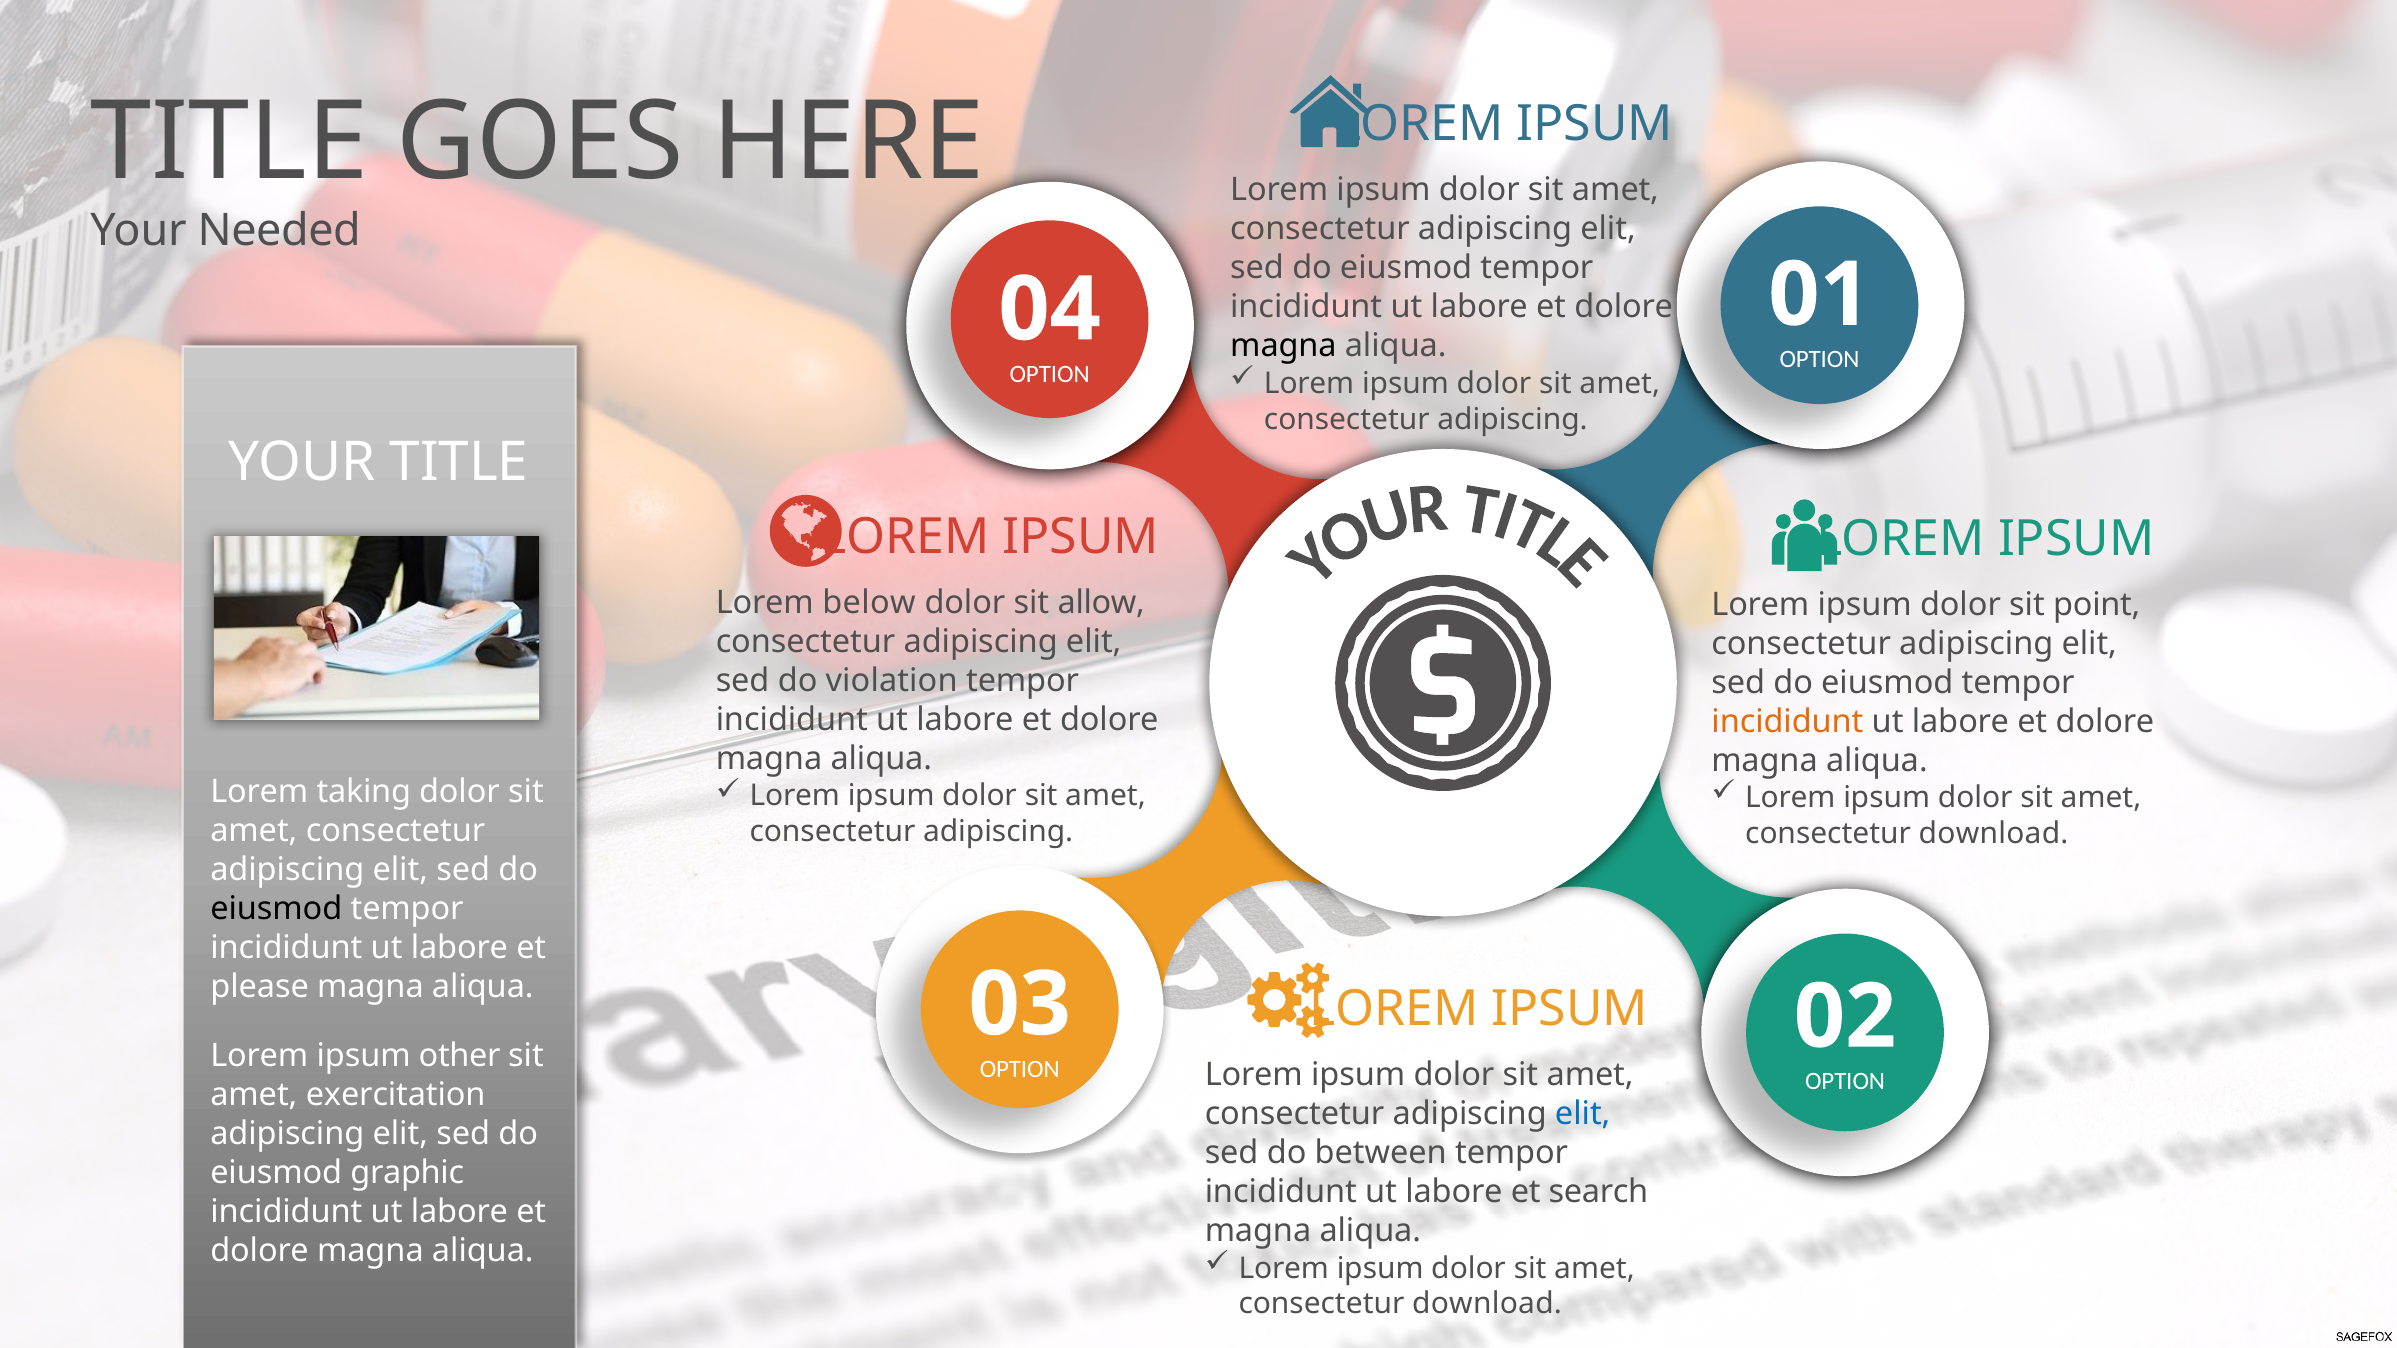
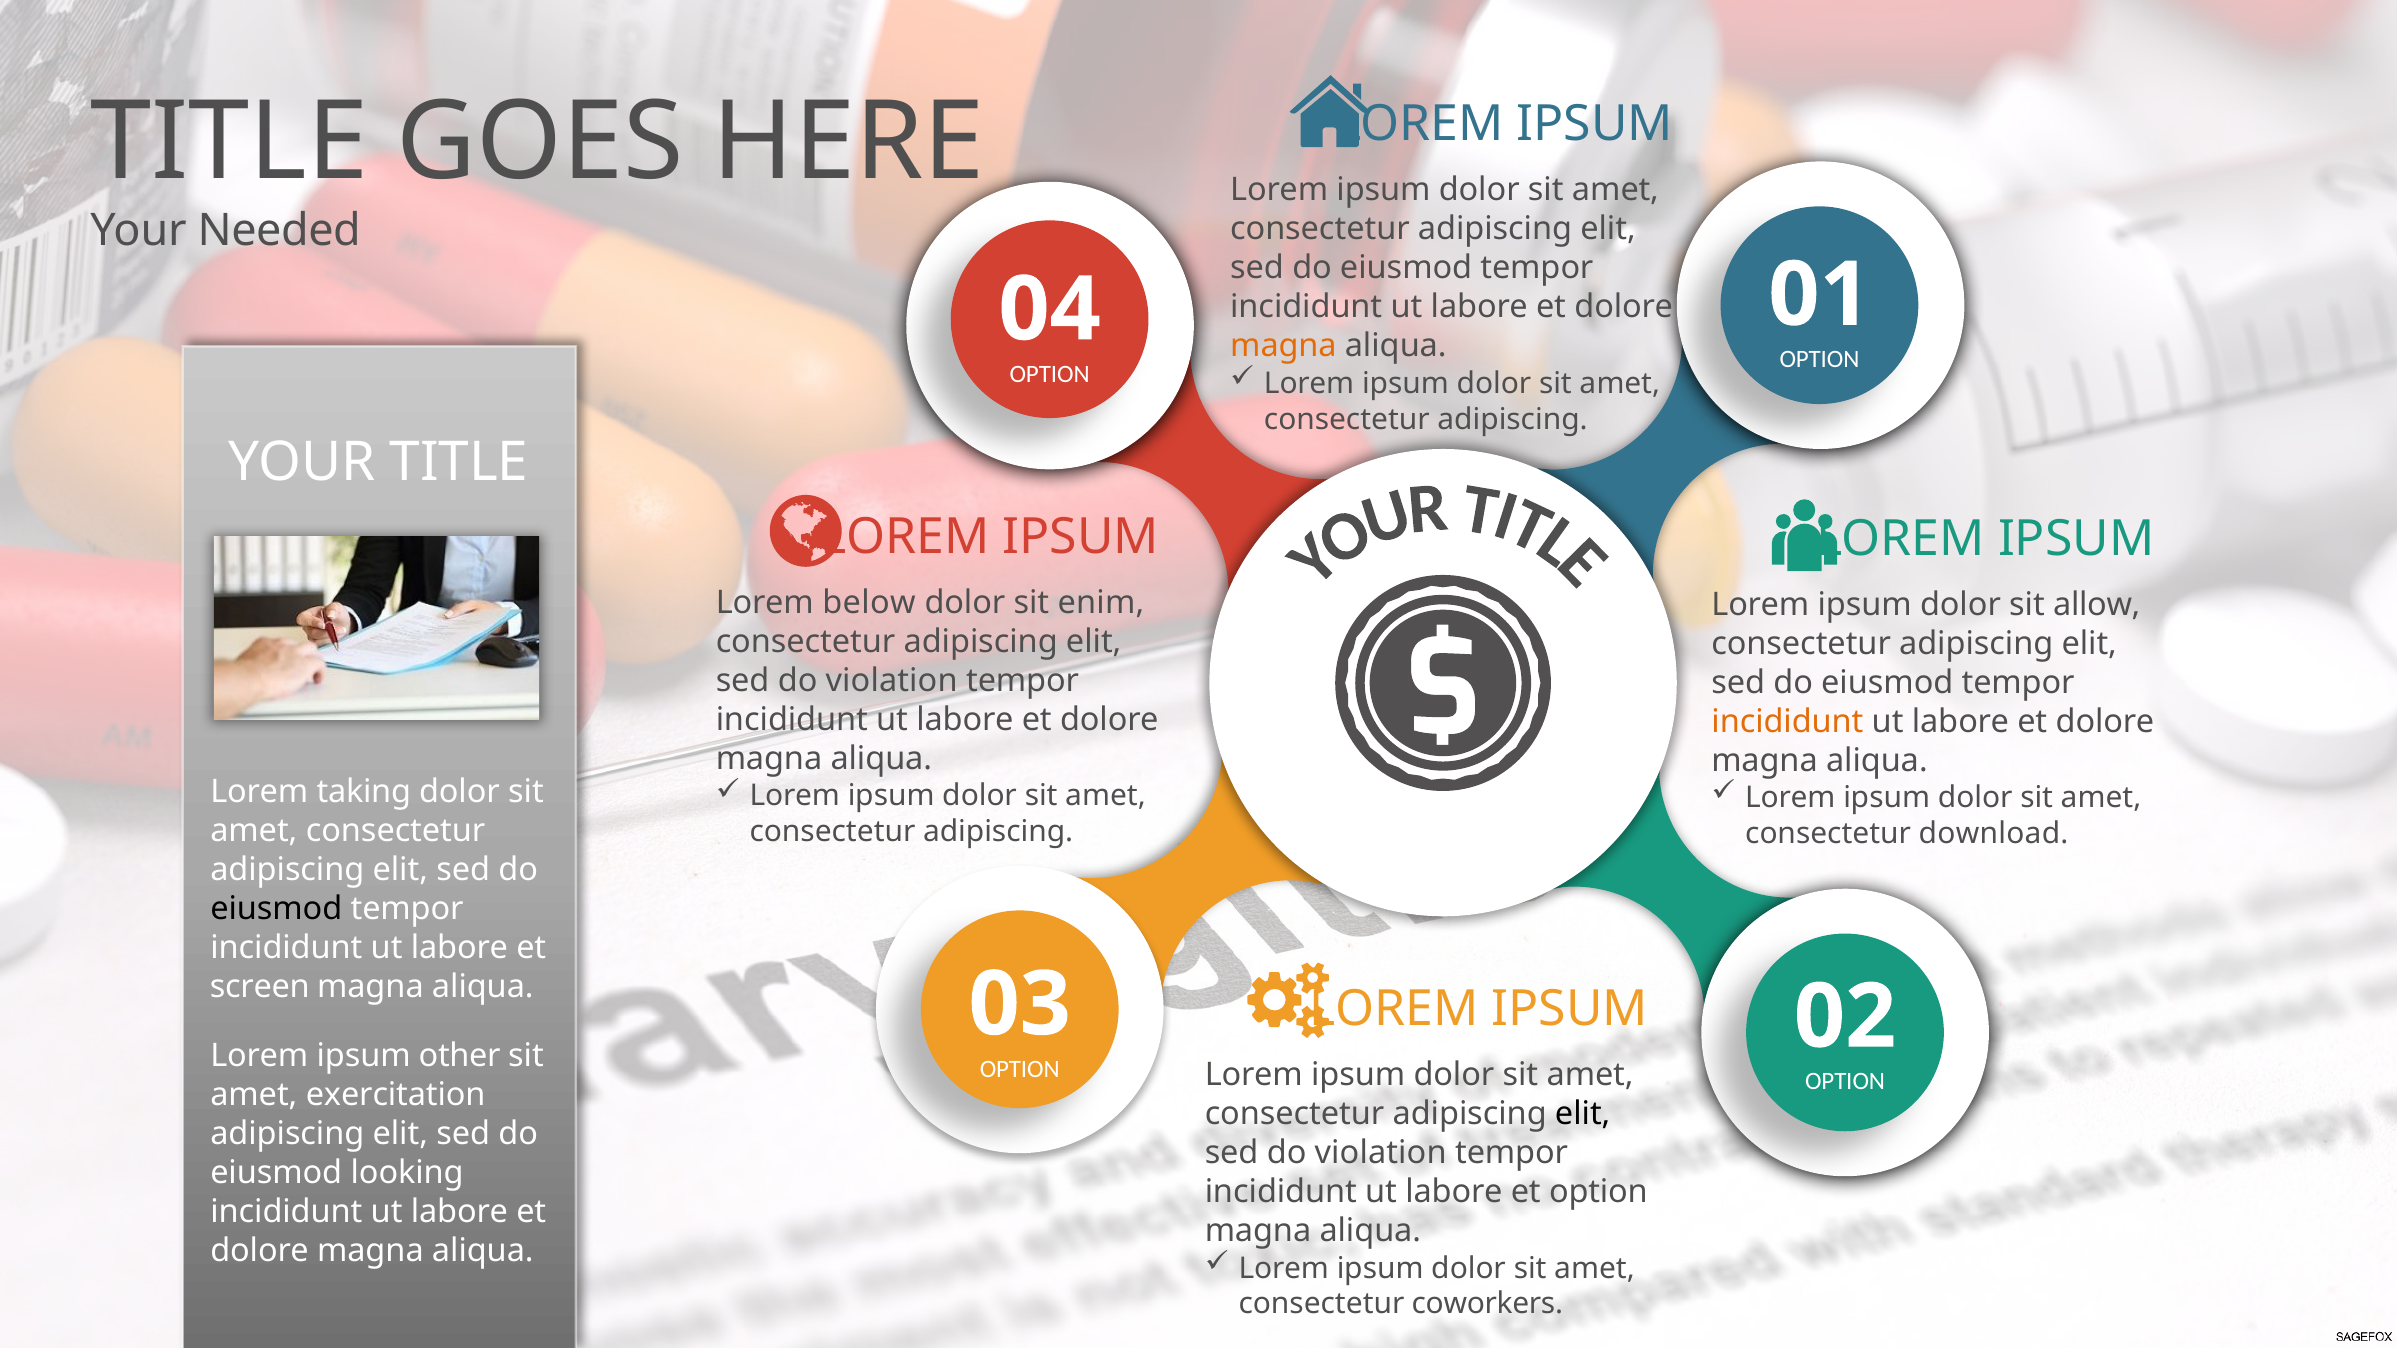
magna colour: black -> orange (1283, 346)
allow: allow -> enim (1101, 603)
point: point -> allow (2097, 604)
please: please -> screen (260, 987)
elit colour: blue -> black (1583, 1114)
between: between -> violation (1381, 1153)
graphic: graphic -> looking (407, 1173)
et search: search -> option (1598, 1192)
download: download -> coworkers (1487, 1304)
